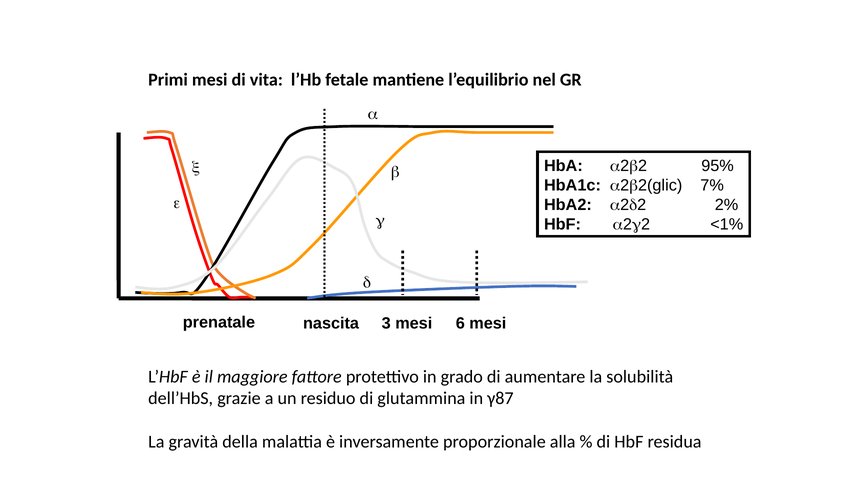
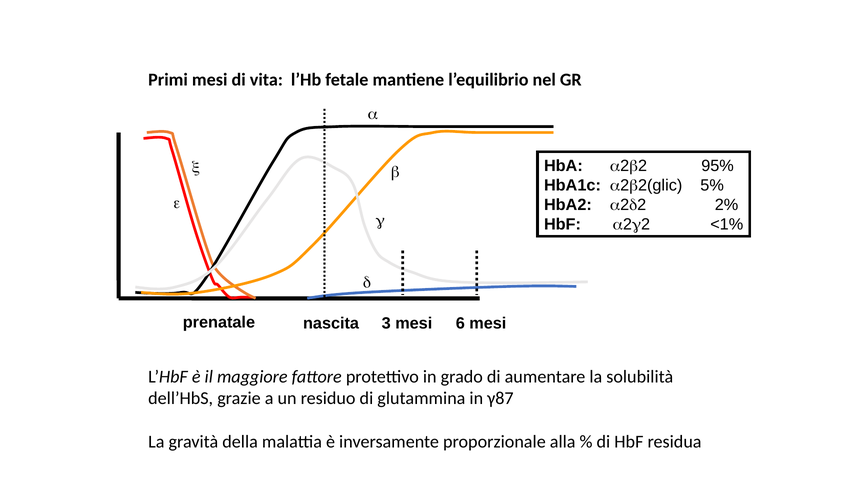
7%: 7% -> 5% (712, 186)
